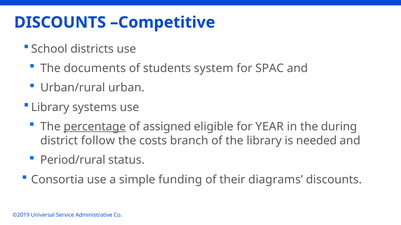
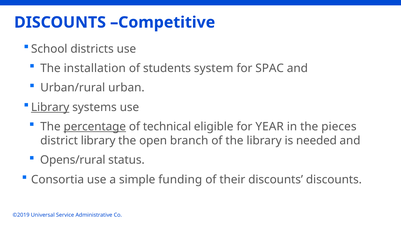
documents: documents -> installation (95, 69)
Library underline: none -> present (50, 107)
assigned: assigned -> technical (167, 127)
during: during -> pieces (339, 127)
district follow: follow -> library (98, 141)
costs: costs -> open (153, 141)
Period/rural: Period/rural -> Opens/rural (73, 160)
their diagrams: diagrams -> discounts (276, 180)
